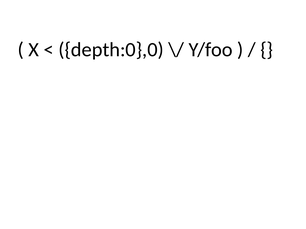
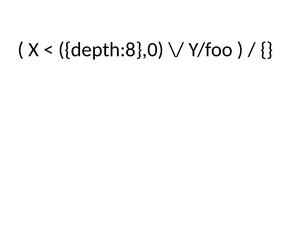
depth:0},0: depth:0},0 -> depth:8},0 (111, 50)
